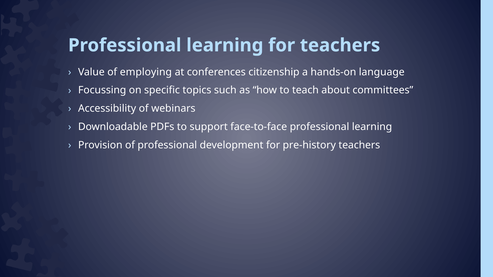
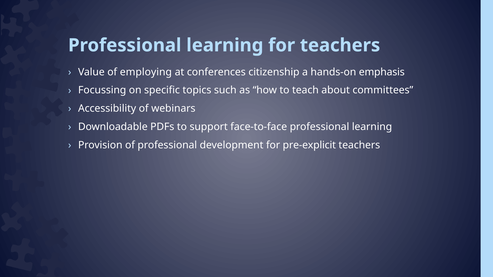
language: language -> emphasis (382, 72)
pre-history: pre-history -> pre-explicit (309, 145)
